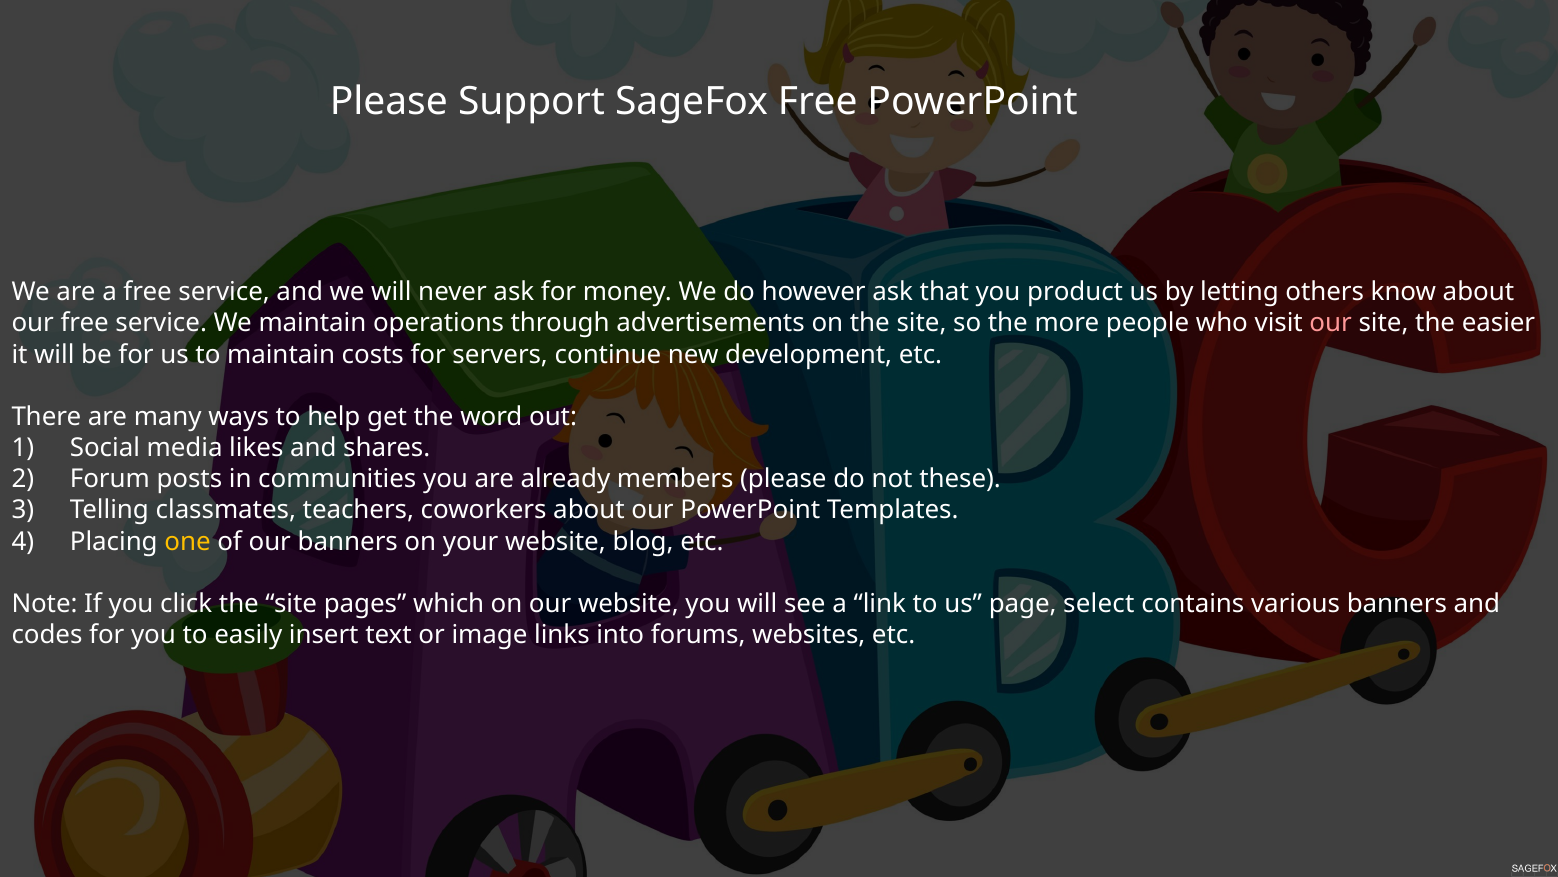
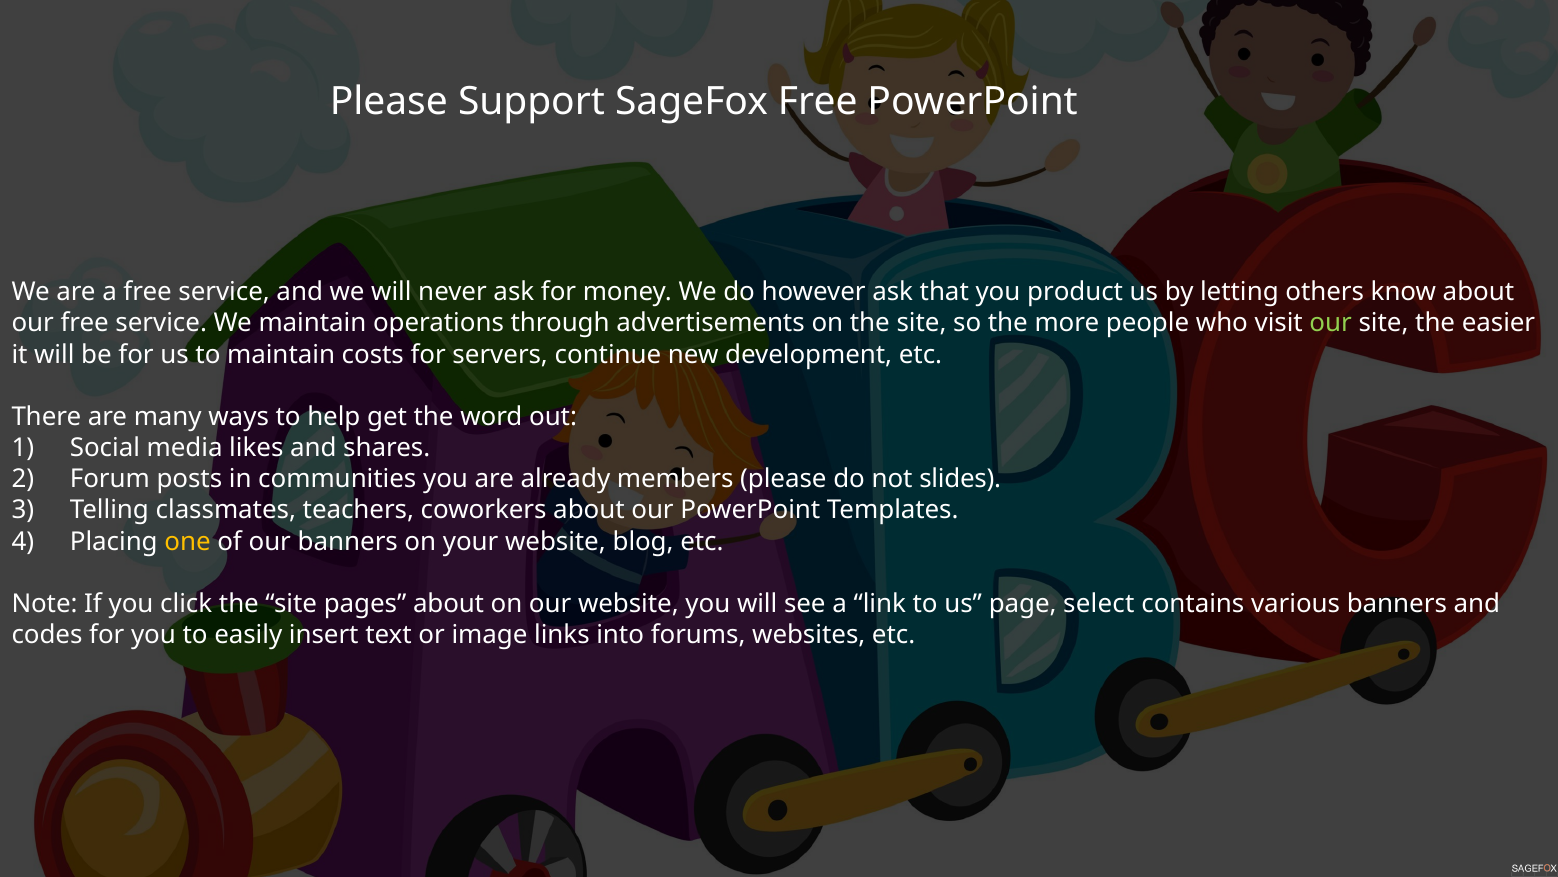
our colour: pink -> light green (1331, 323)
these: these -> slides (960, 479)
pages which: which -> about (449, 603)
